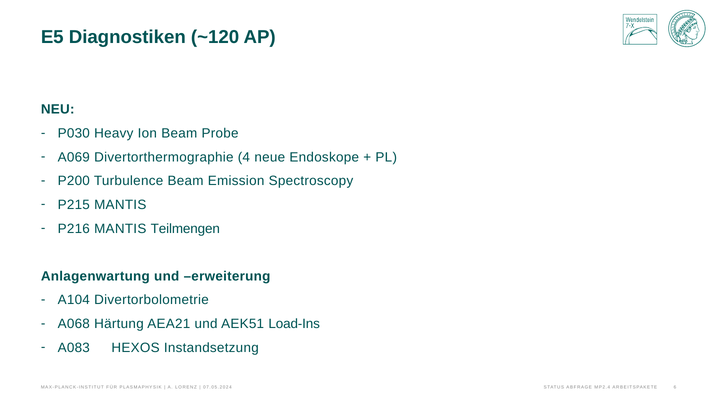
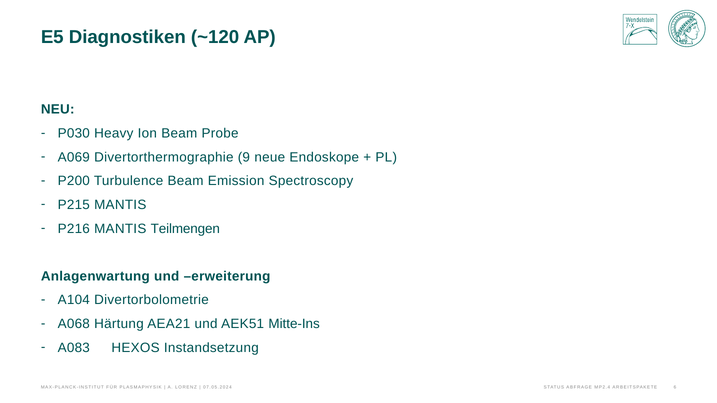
4: 4 -> 9 (244, 157)
Load-Ins: Load-Ins -> Mitte-Ins (294, 324)
